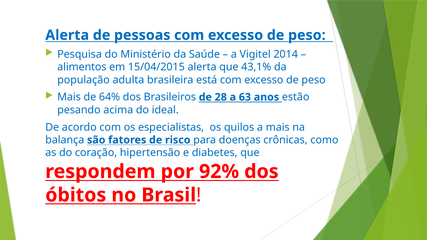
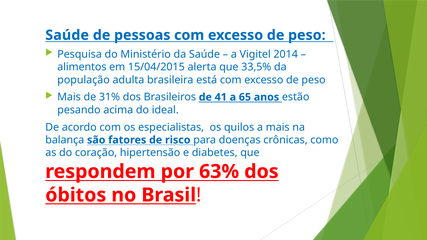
Alerta: Alerta -> Saúde (67, 35)
43,1%: 43,1% -> 33,5% (256, 67)
64%: 64% -> 31% (109, 97)
28: 28 -> 41 (221, 97)
63: 63 -> 65 (245, 97)
92%: 92% -> 63% (219, 172)
